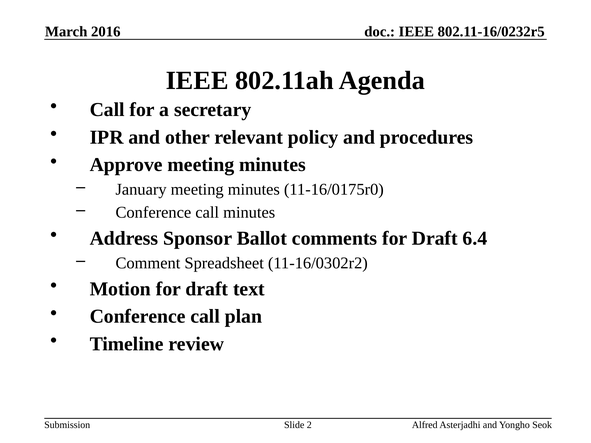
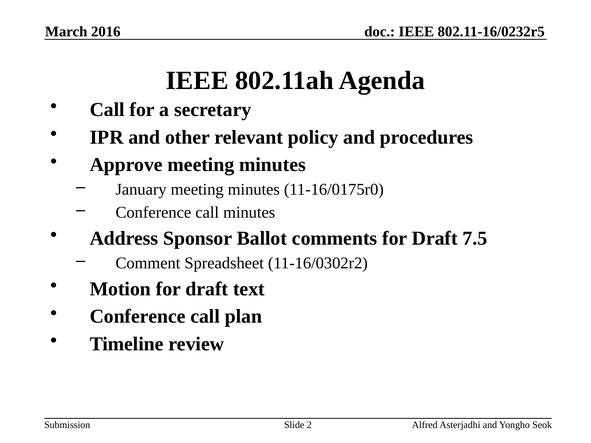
6.4: 6.4 -> 7.5 (475, 238)
